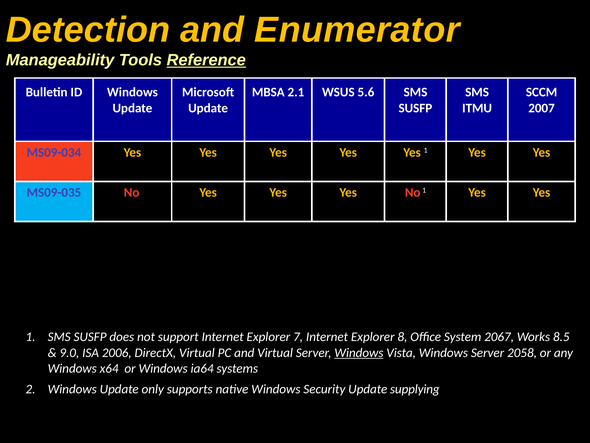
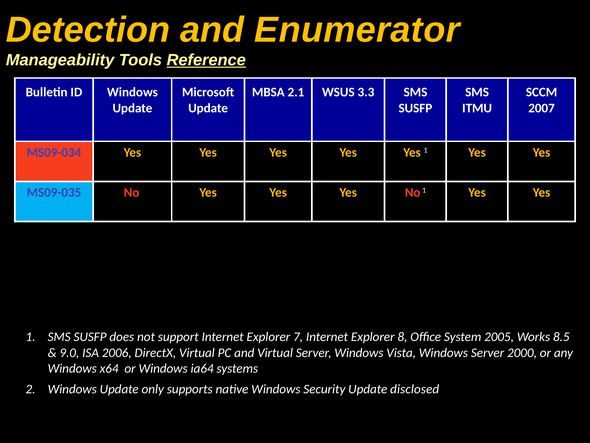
5.6: 5.6 -> 3.3 (366, 92)
2067: 2067 -> 2005 (499, 337)
Windows underline: present -> none (359, 352)
2058: 2058 -> 2000 (522, 352)
supplying: supplying -> disclosed (415, 389)
